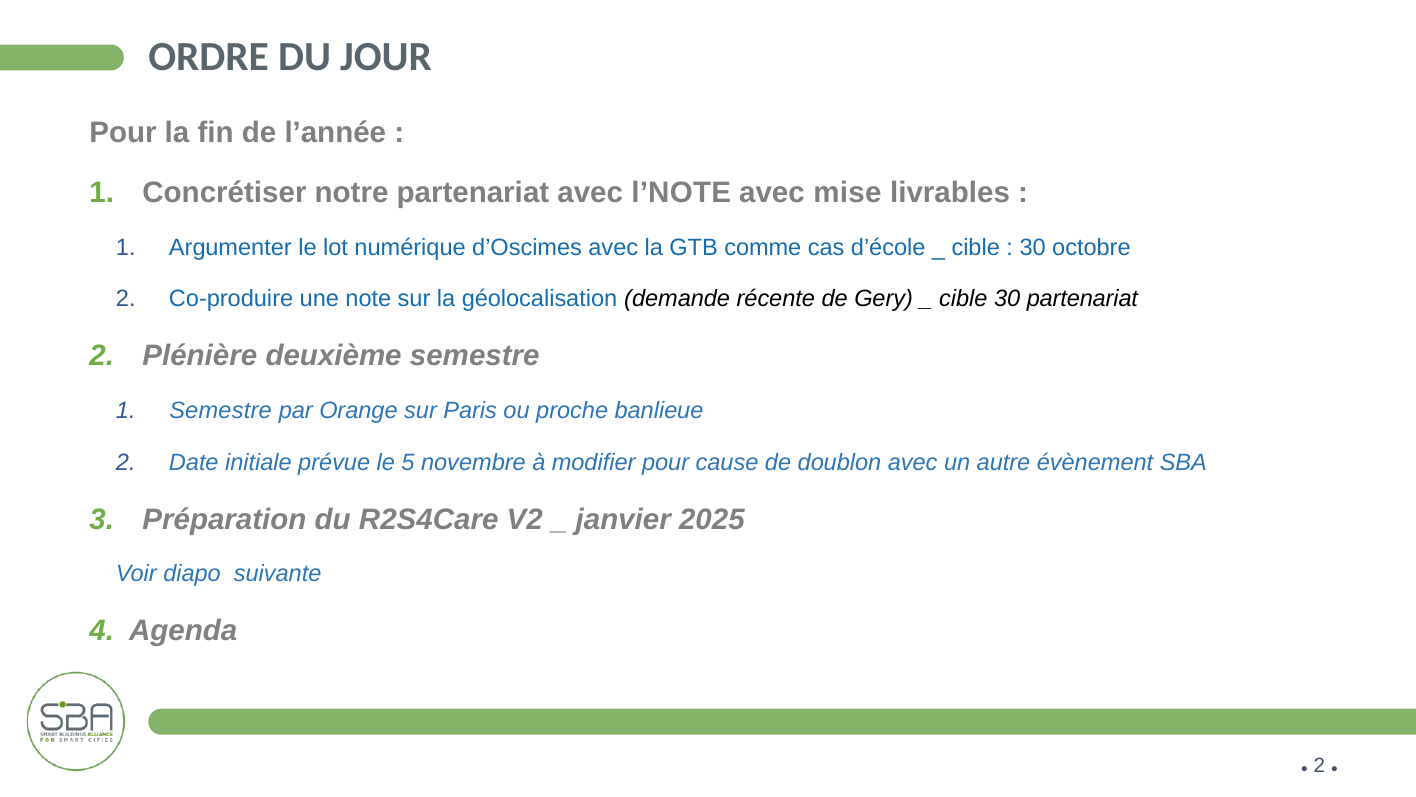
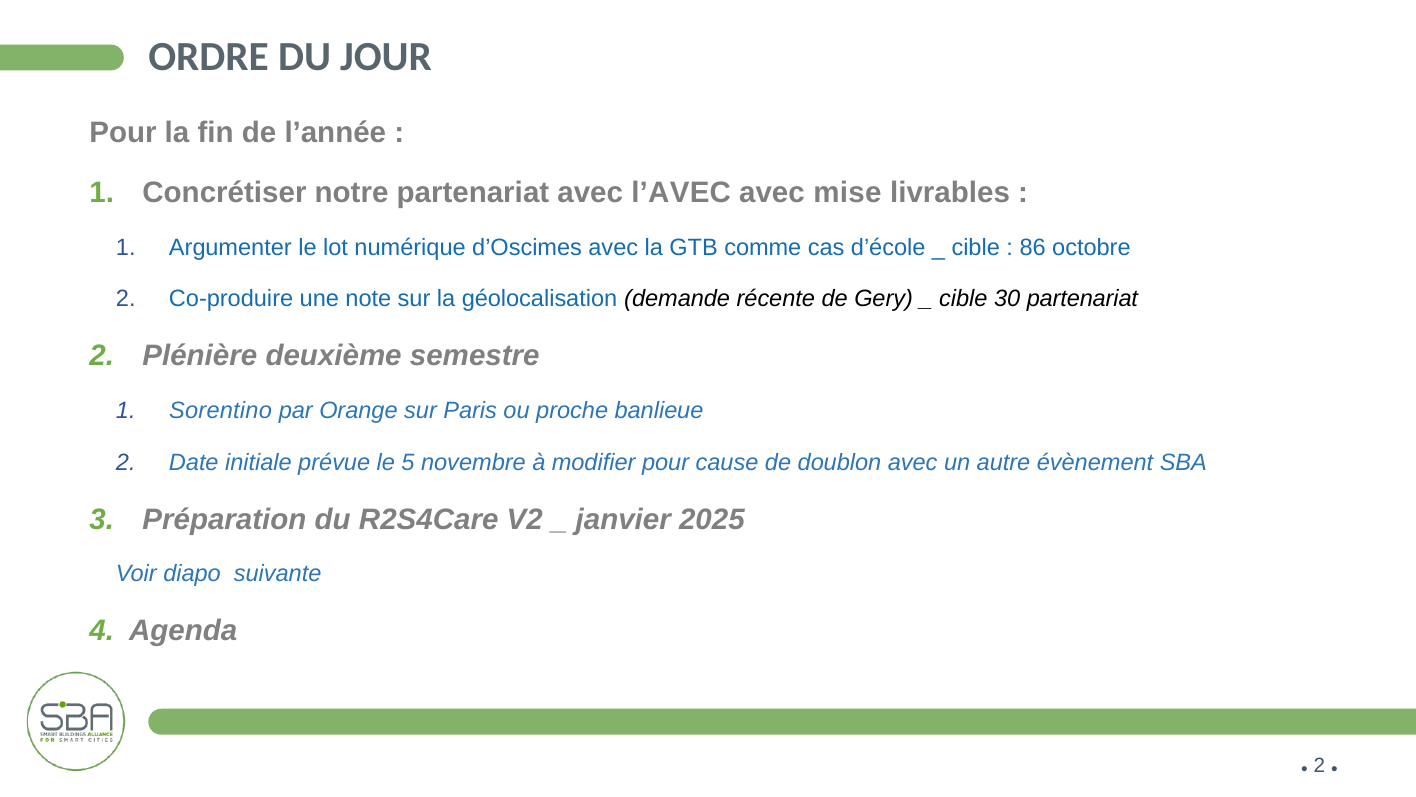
l’NOTE: l’NOTE -> l’AVEC (681, 192)
30: 30 -> 86 (1033, 247)
Semestre: Semestre -> Sorentino (221, 410)
